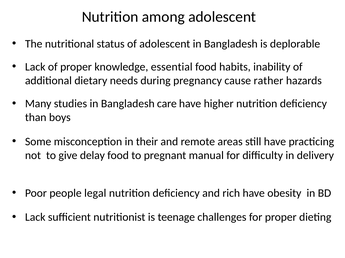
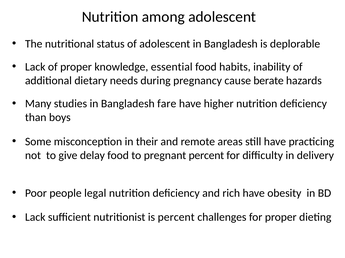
rather: rather -> berate (269, 81)
care: care -> fare (167, 104)
pregnant manual: manual -> percent (206, 156)
is teenage: teenage -> percent (176, 218)
